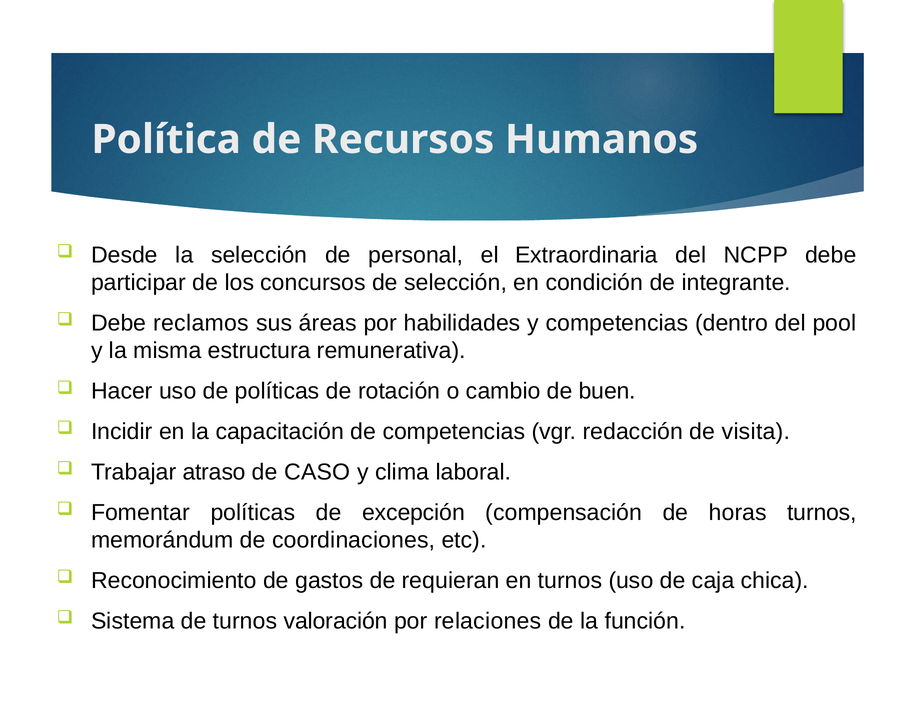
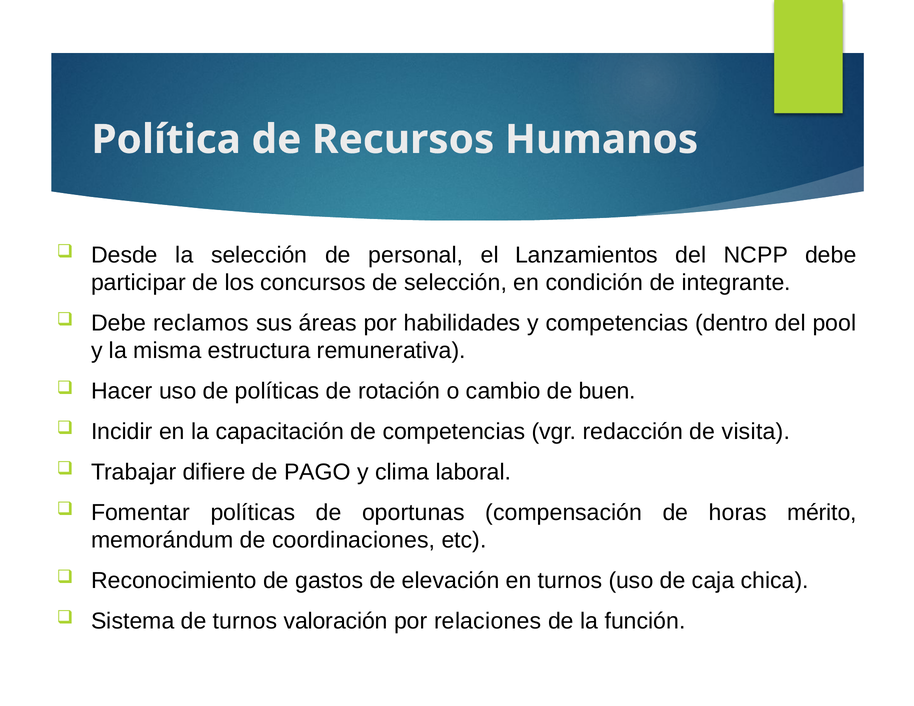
Extraordinaria: Extraordinaria -> Lanzamientos (587, 255)
atraso: atraso -> difiere (214, 472)
CASO: CASO -> PAGO (317, 472)
excepción: excepción -> oportunas (413, 513)
horas turnos: turnos -> mérito (822, 513)
requieran: requieran -> elevación (451, 581)
